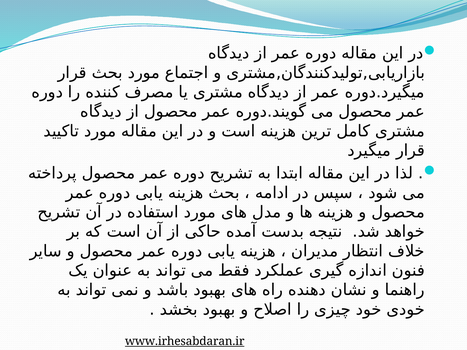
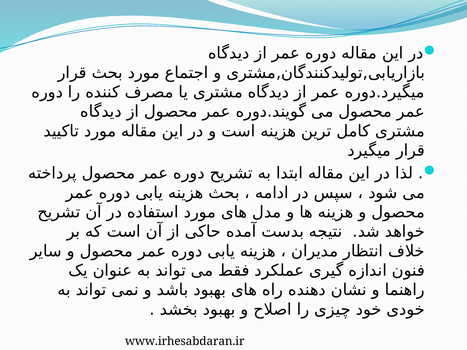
www.irhesabdaran.ir underline: present -> none (185, 341)
